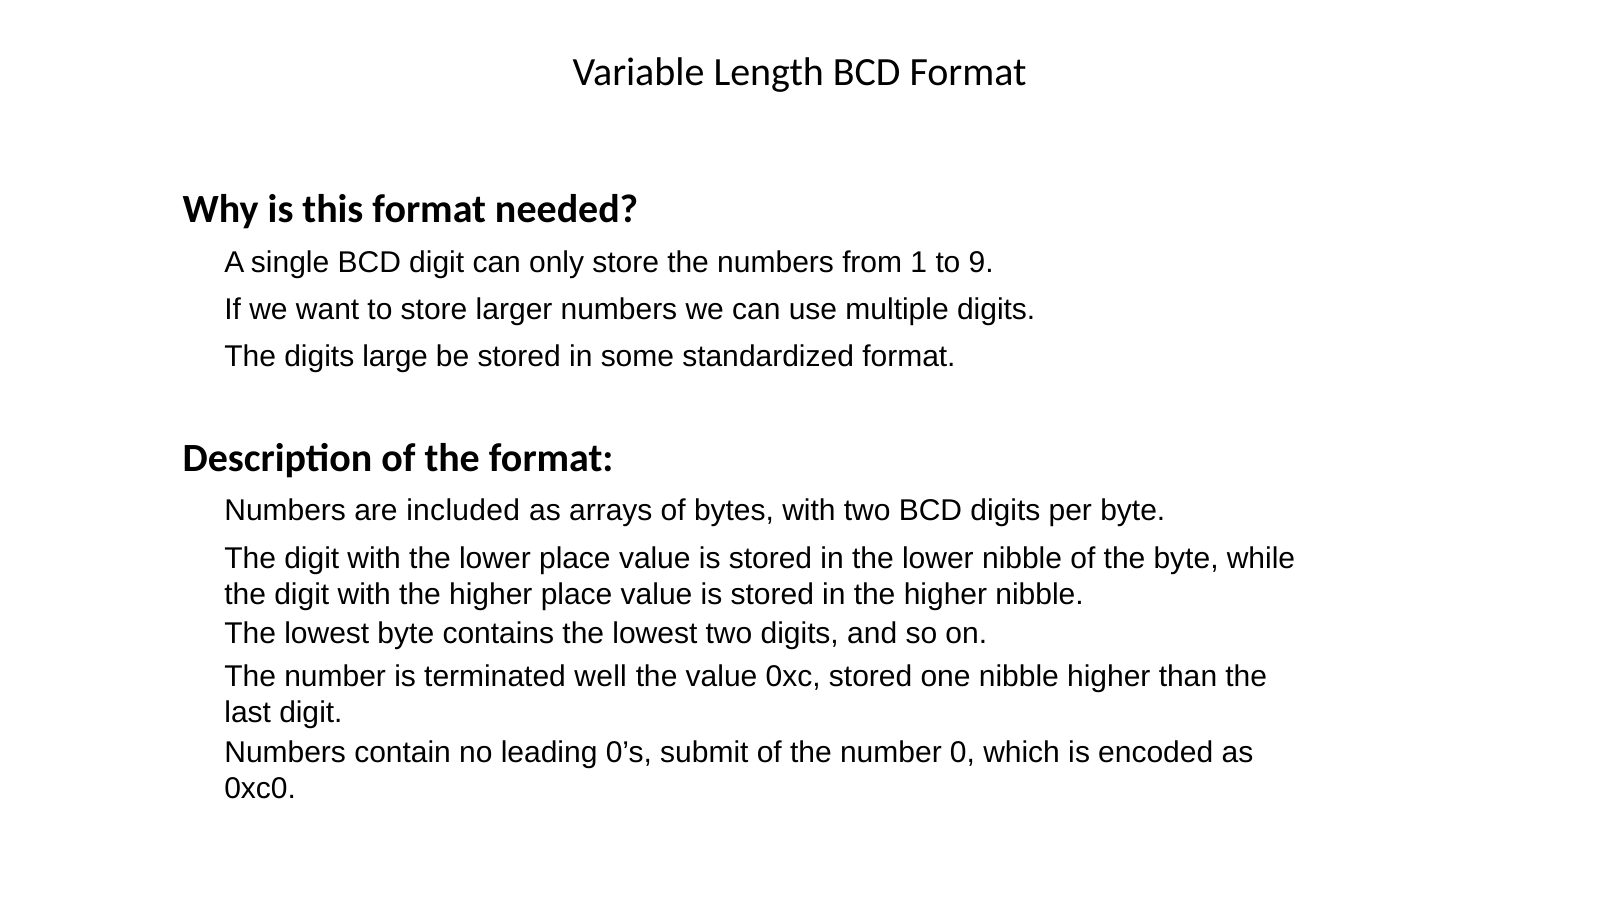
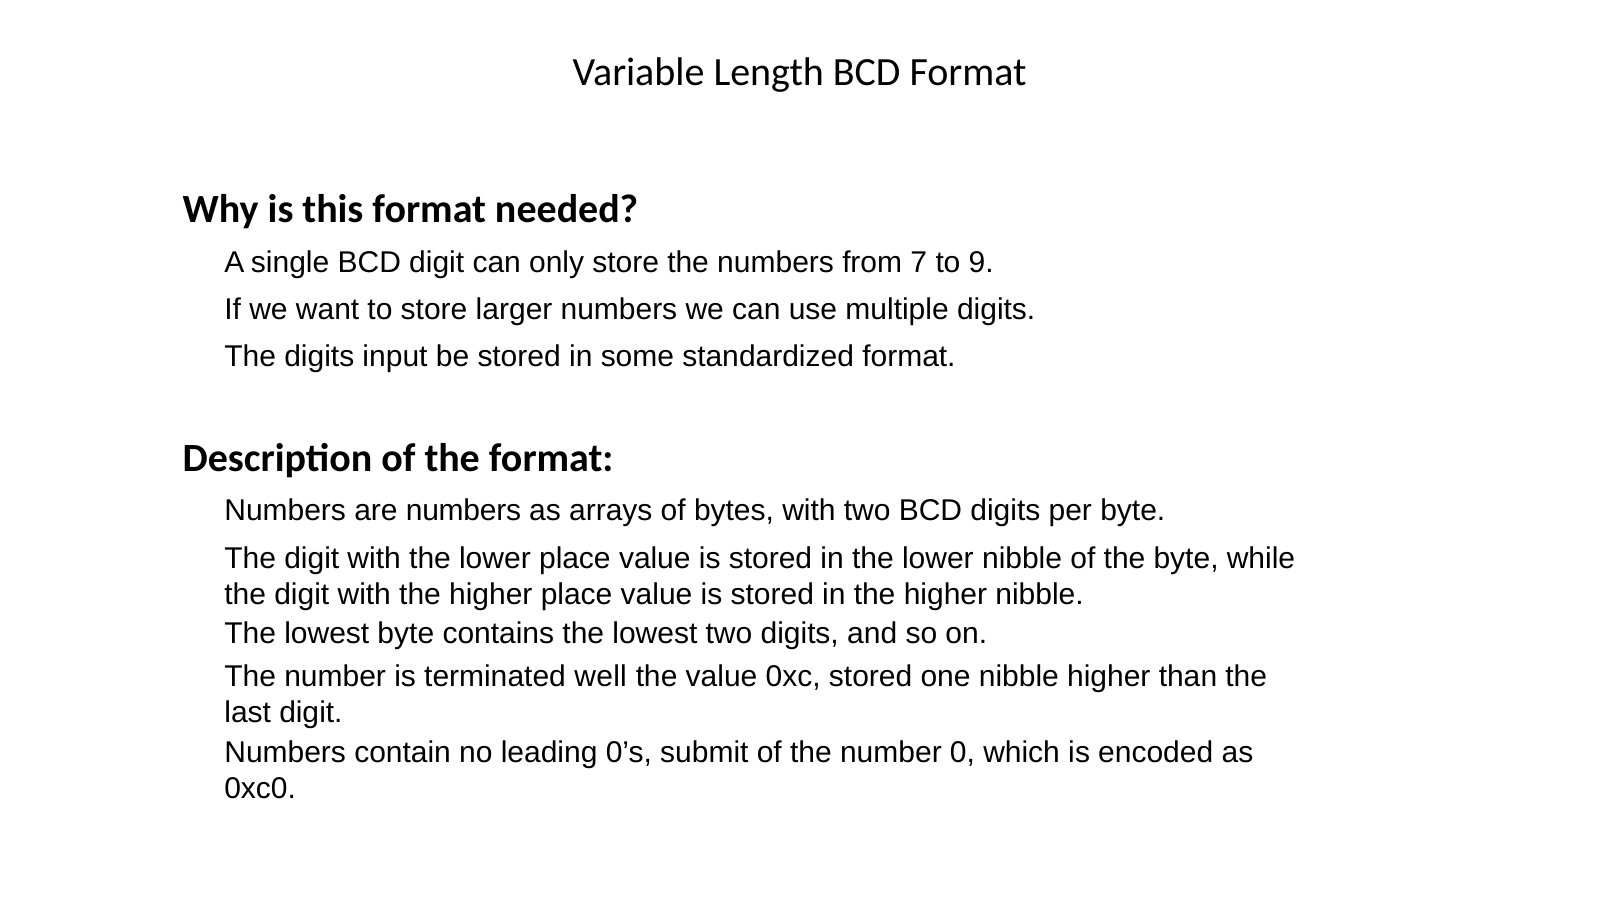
1: 1 -> 7 (919, 262)
large: large -> input (395, 357)
are included: included -> numbers (463, 511)
